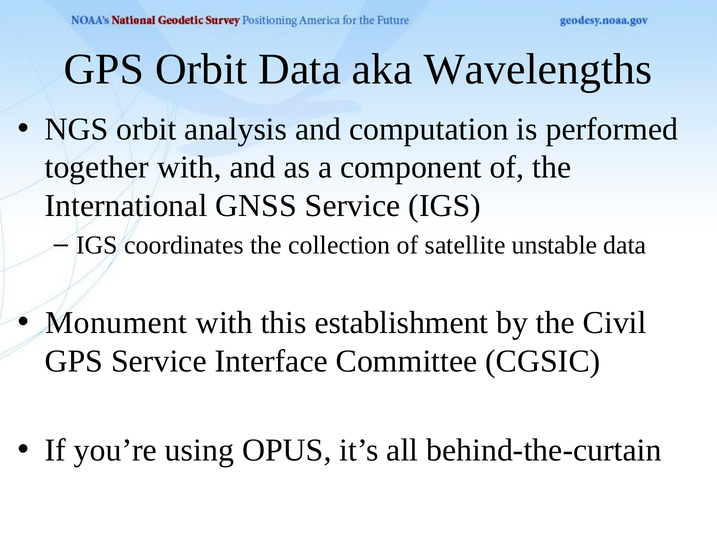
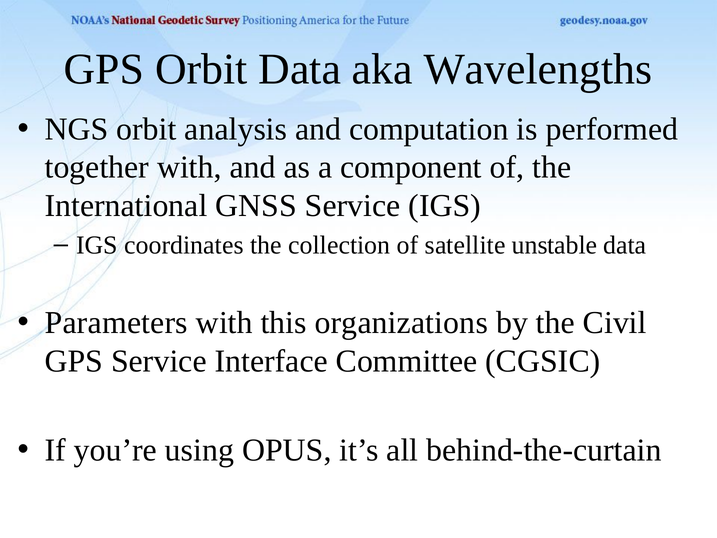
Monument: Monument -> Parameters (116, 323)
establishment: establishment -> organizations (401, 323)
